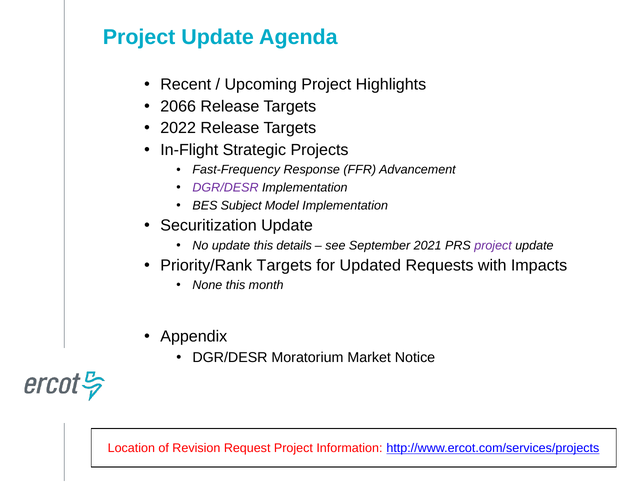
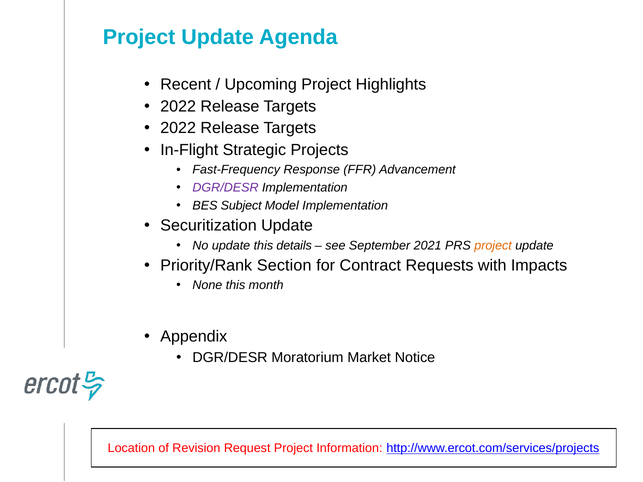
2066: 2066 -> 2022 (178, 106)
project colour: purple -> orange (493, 246)
Priority/Rank Targets: Targets -> Section (284, 266)
Updated: Updated -> Contract (370, 266)
